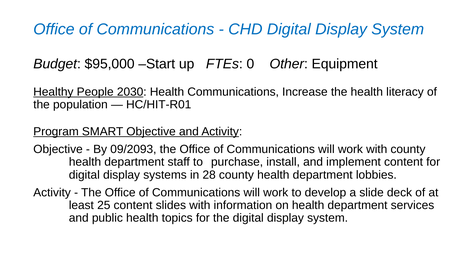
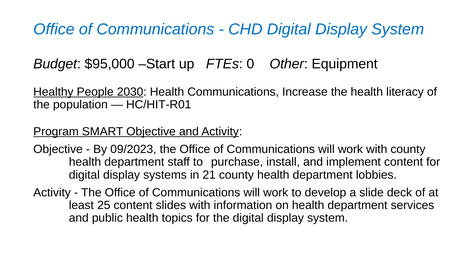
09/2093: 09/2093 -> 09/2023 (133, 150)
28: 28 -> 21 (209, 175)
